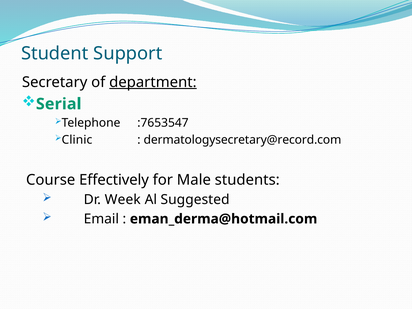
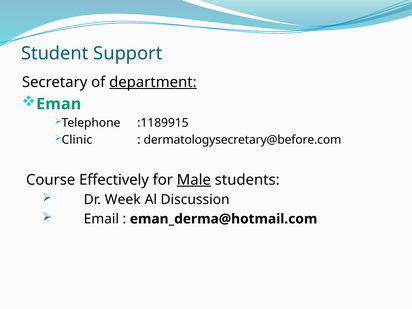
Serial: Serial -> Eman (59, 104)
:7653547: :7653547 -> :1189915 (163, 123)
dermatologysecretary@record.com: dermatologysecretary@record.com -> dermatologysecretary@before.com (242, 140)
Male underline: none -> present (194, 180)
Suggested: Suggested -> Discussion (195, 200)
